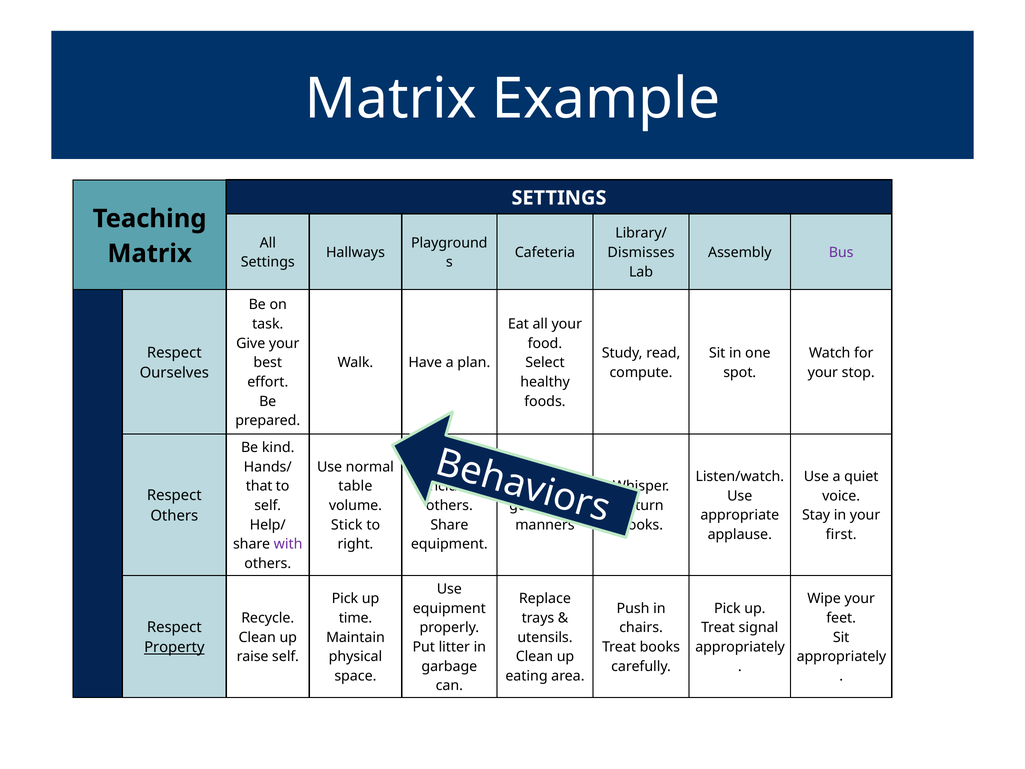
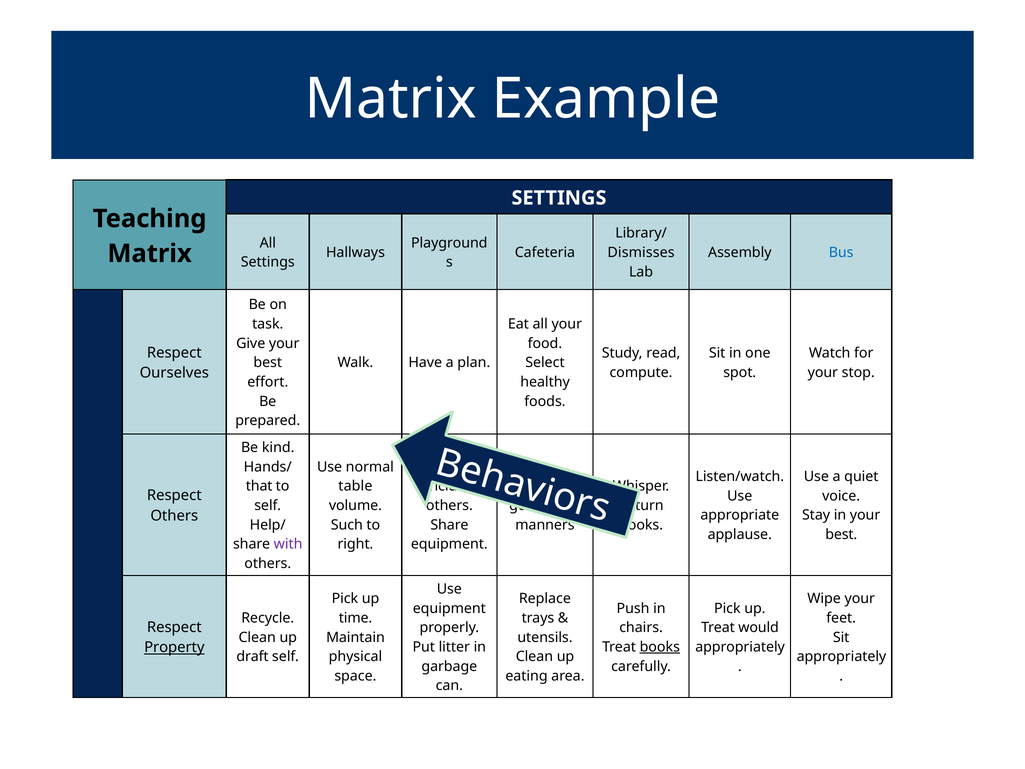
Bus colour: purple -> blue (841, 252)
Stick: Stick -> Such (347, 525)
first: first -> best (841, 534)
signal: signal -> would (759, 627)
books underline: none -> present (660, 647)
raise: raise -> draft (253, 656)
